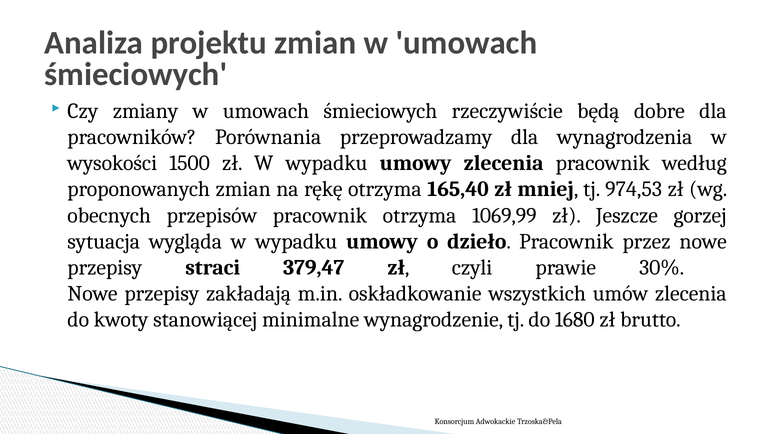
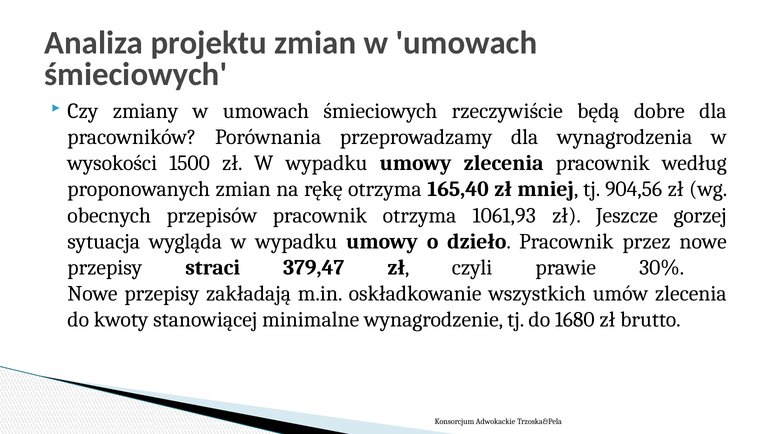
974,53: 974,53 -> 904,56 (634, 189)
1069,99: 1069,99 -> 1061,93 (504, 215)
